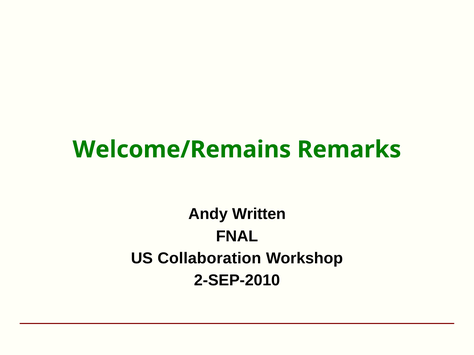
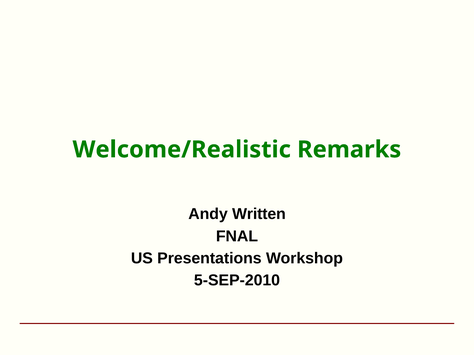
Welcome/Remains: Welcome/Remains -> Welcome/Realistic (182, 150)
Collaboration: Collaboration -> Presentations (209, 259)
2-SEP-2010: 2-SEP-2010 -> 5-SEP-2010 (237, 281)
